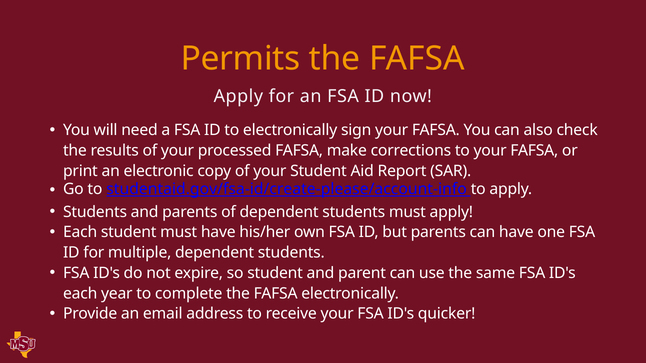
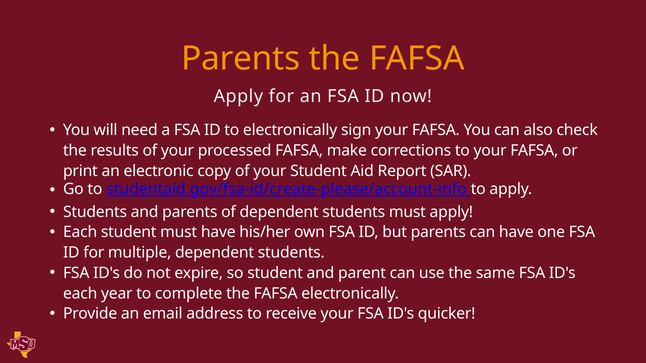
Permits: Permits -> Parents (241, 59)
